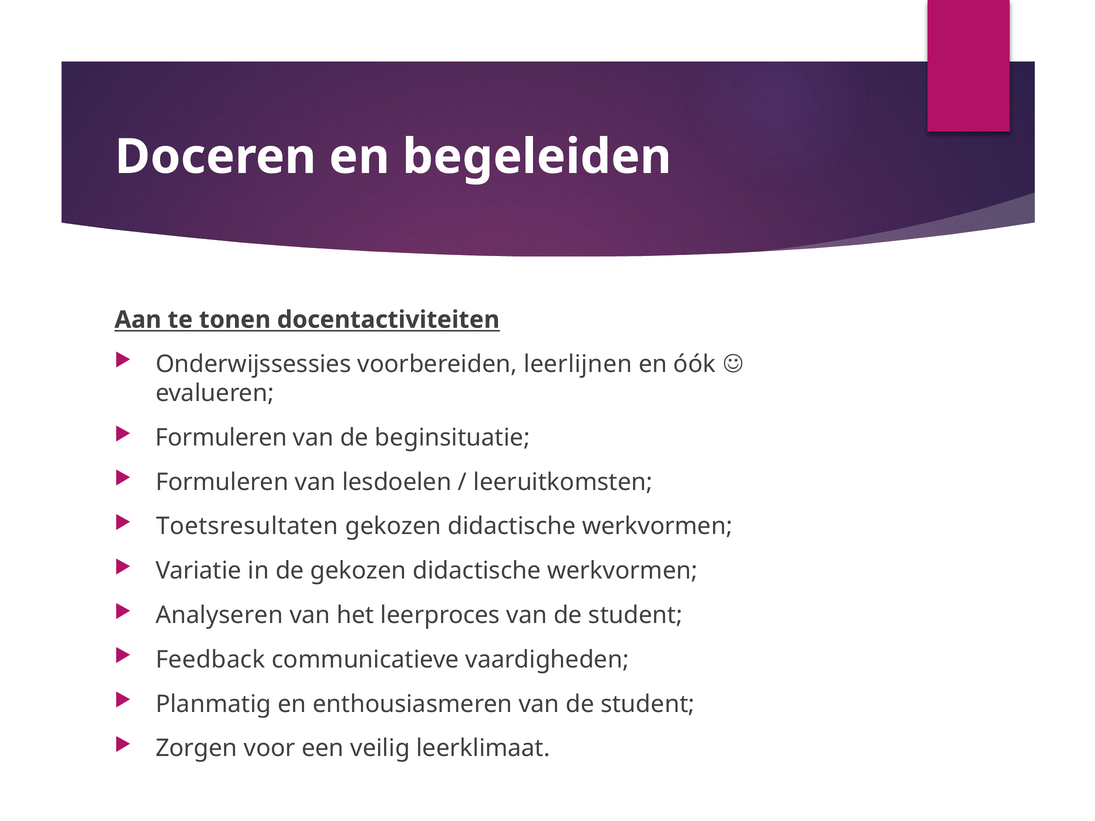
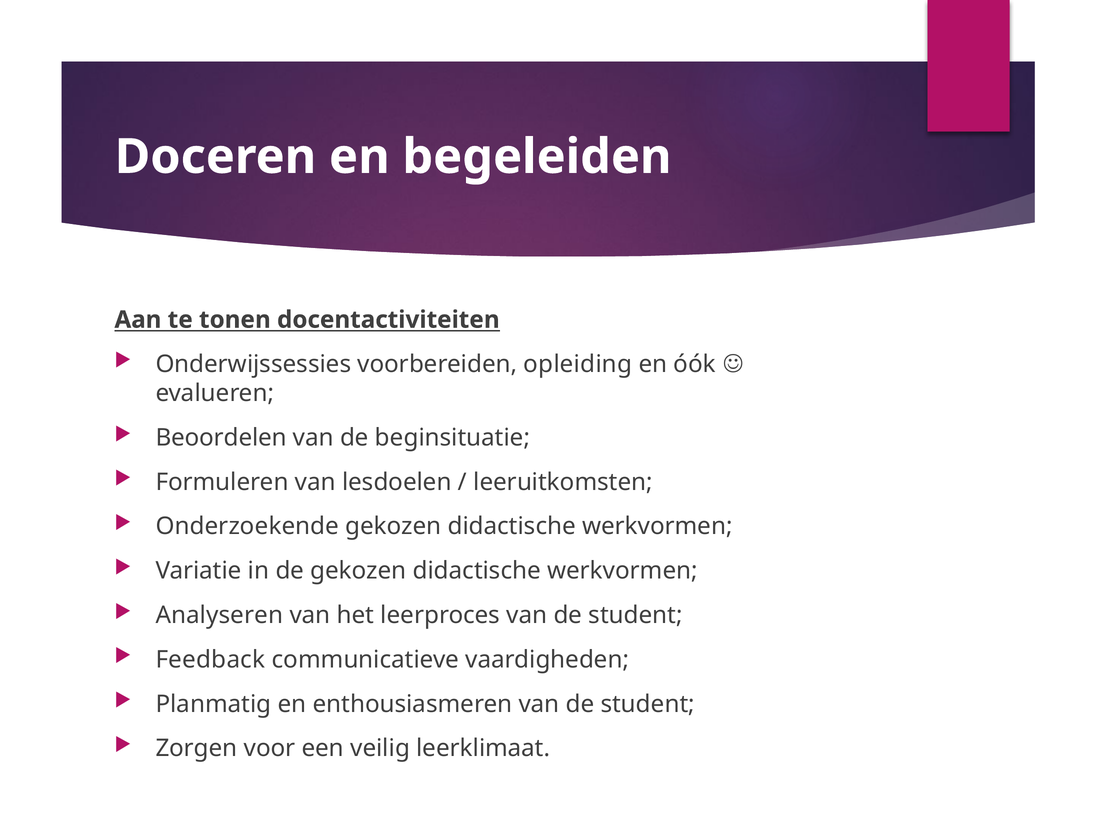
leerlijnen: leerlijnen -> opleiding (578, 364)
Formuleren: Formuleren -> Beoordelen (221, 438)
Toetsresultaten: Toetsresultaten -> Onderzoekende (247, 527)
